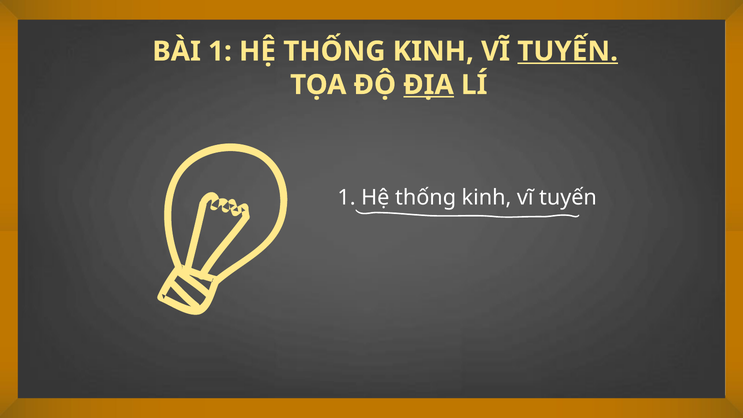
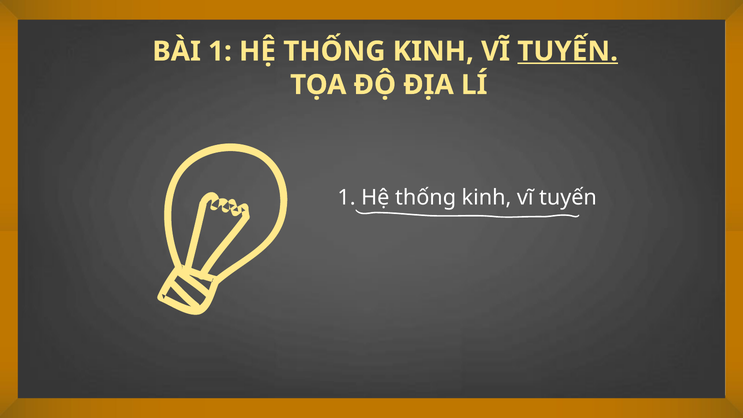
ĐỊA underline: present -> none (429, 85)
